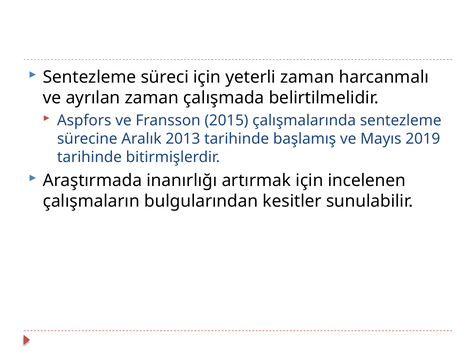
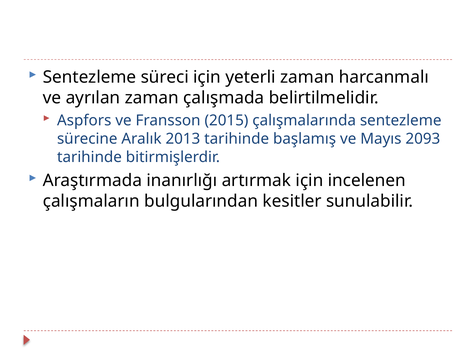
2019: 2019 -> 2093 (423, 139)
